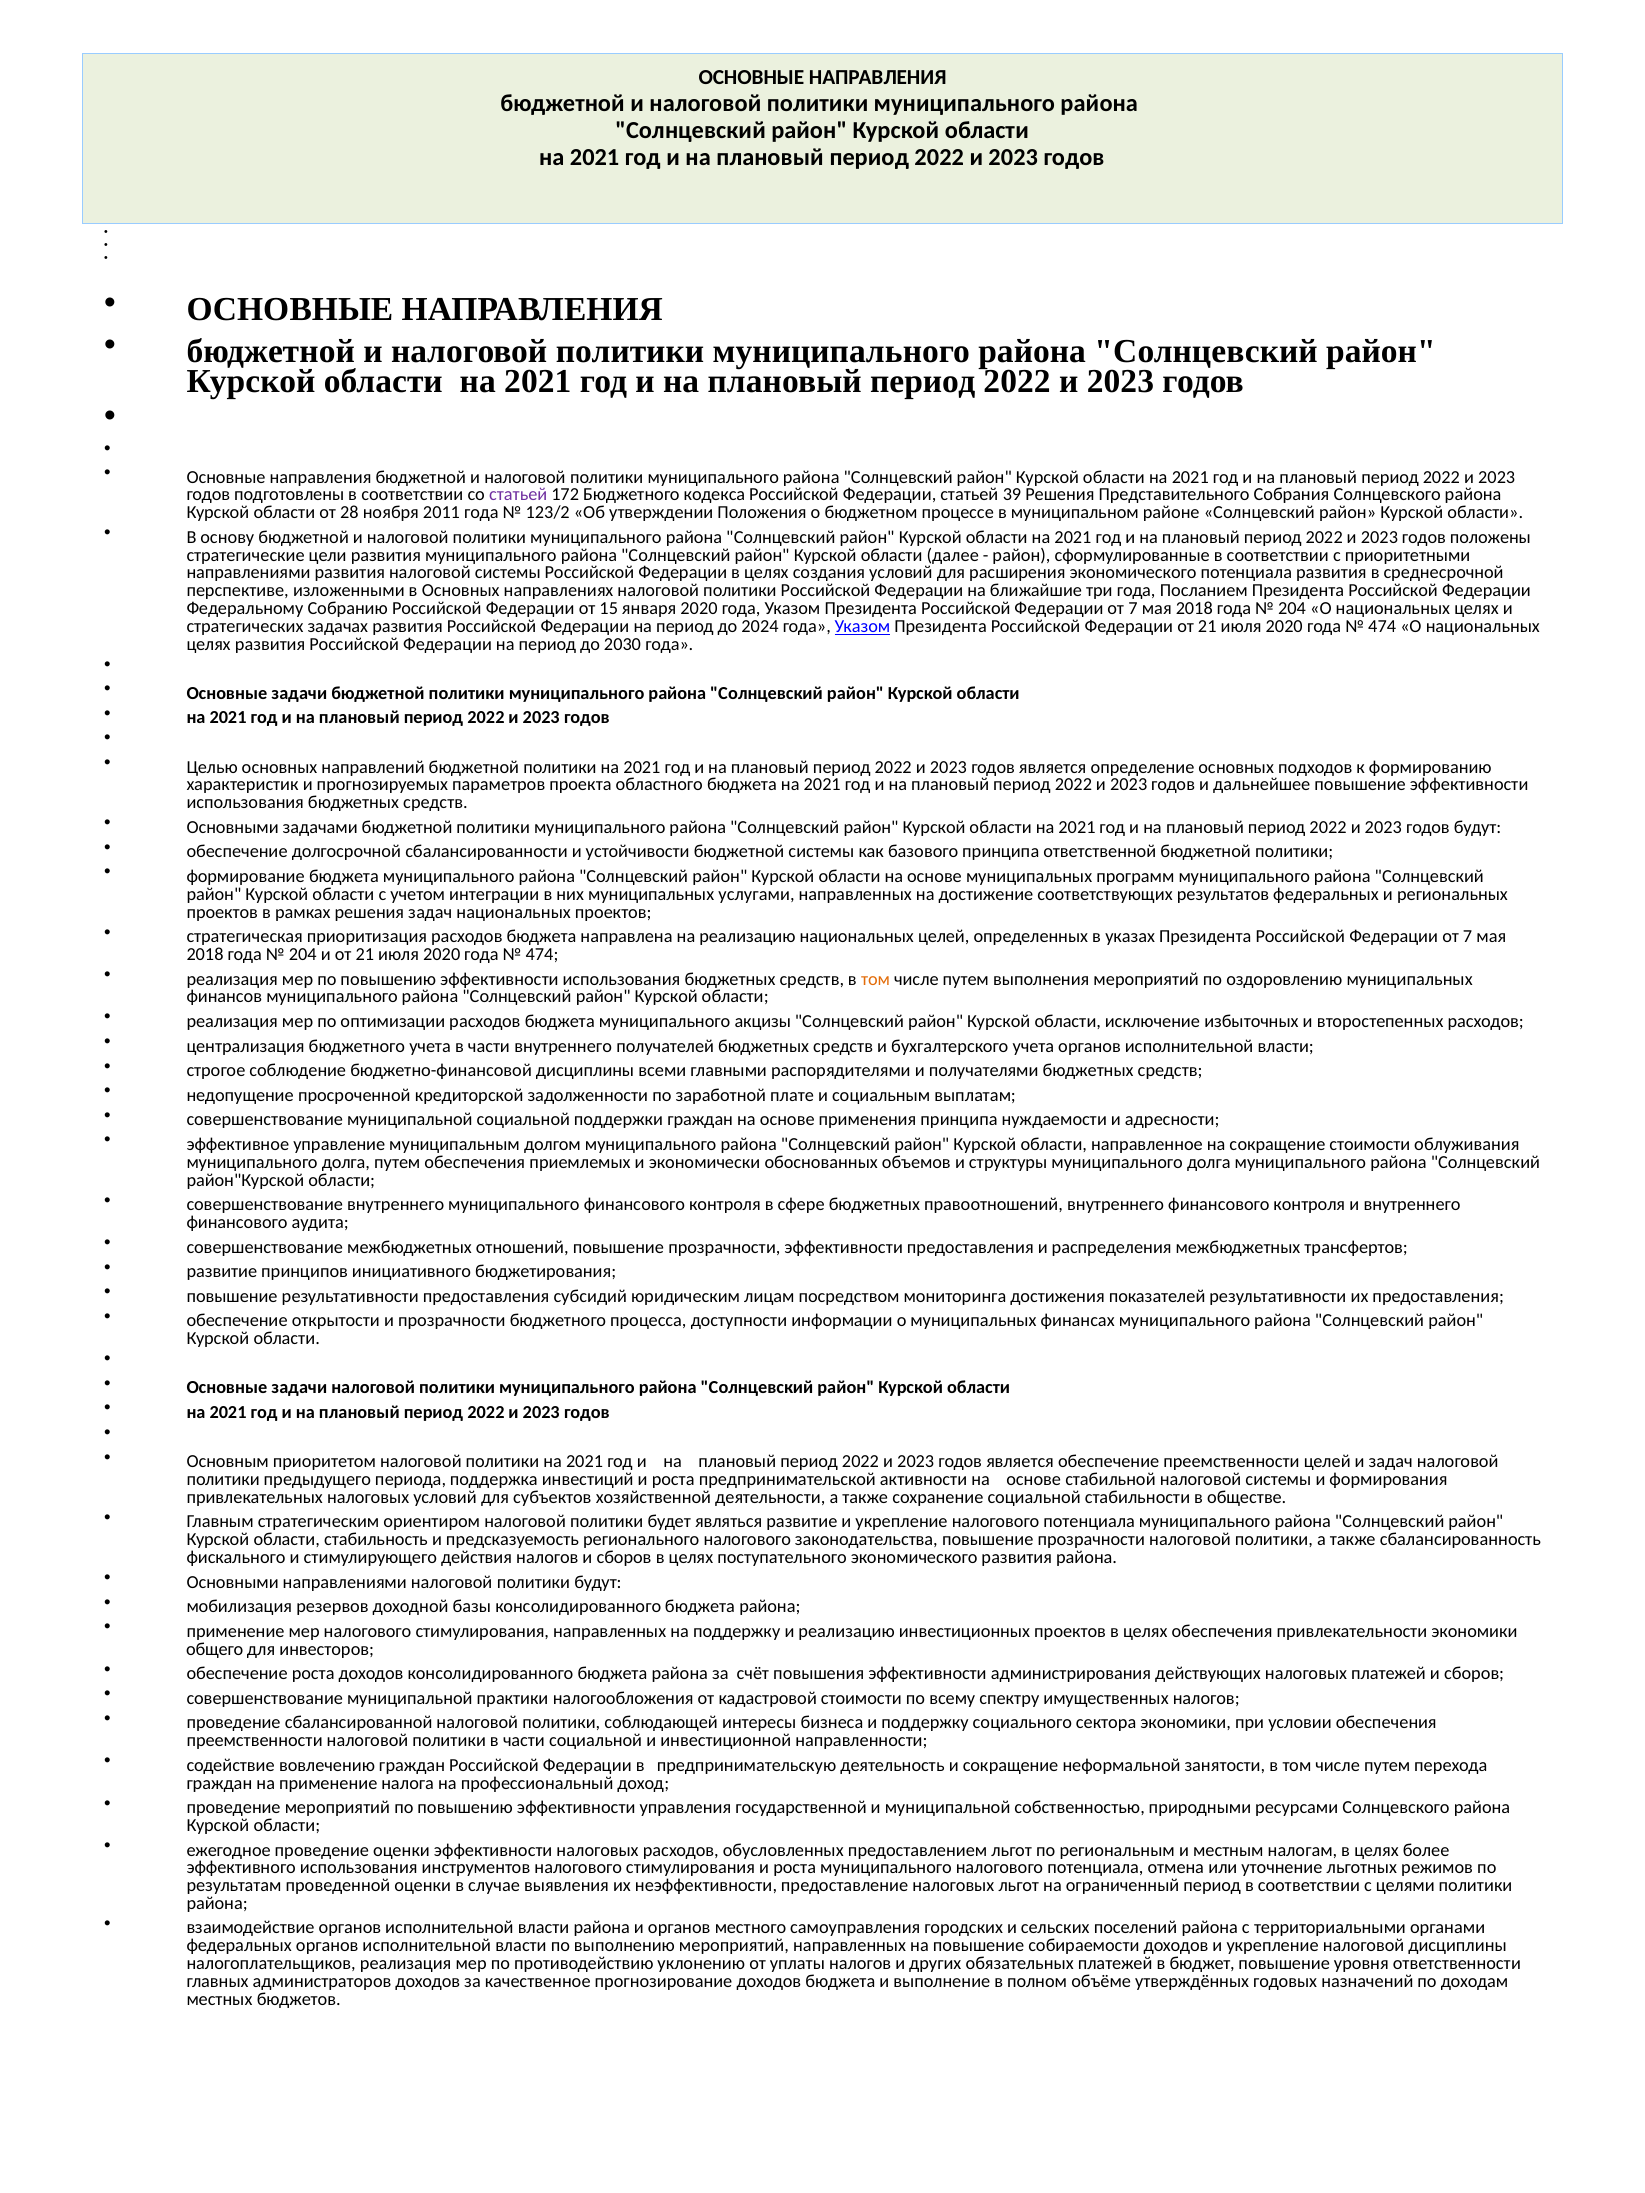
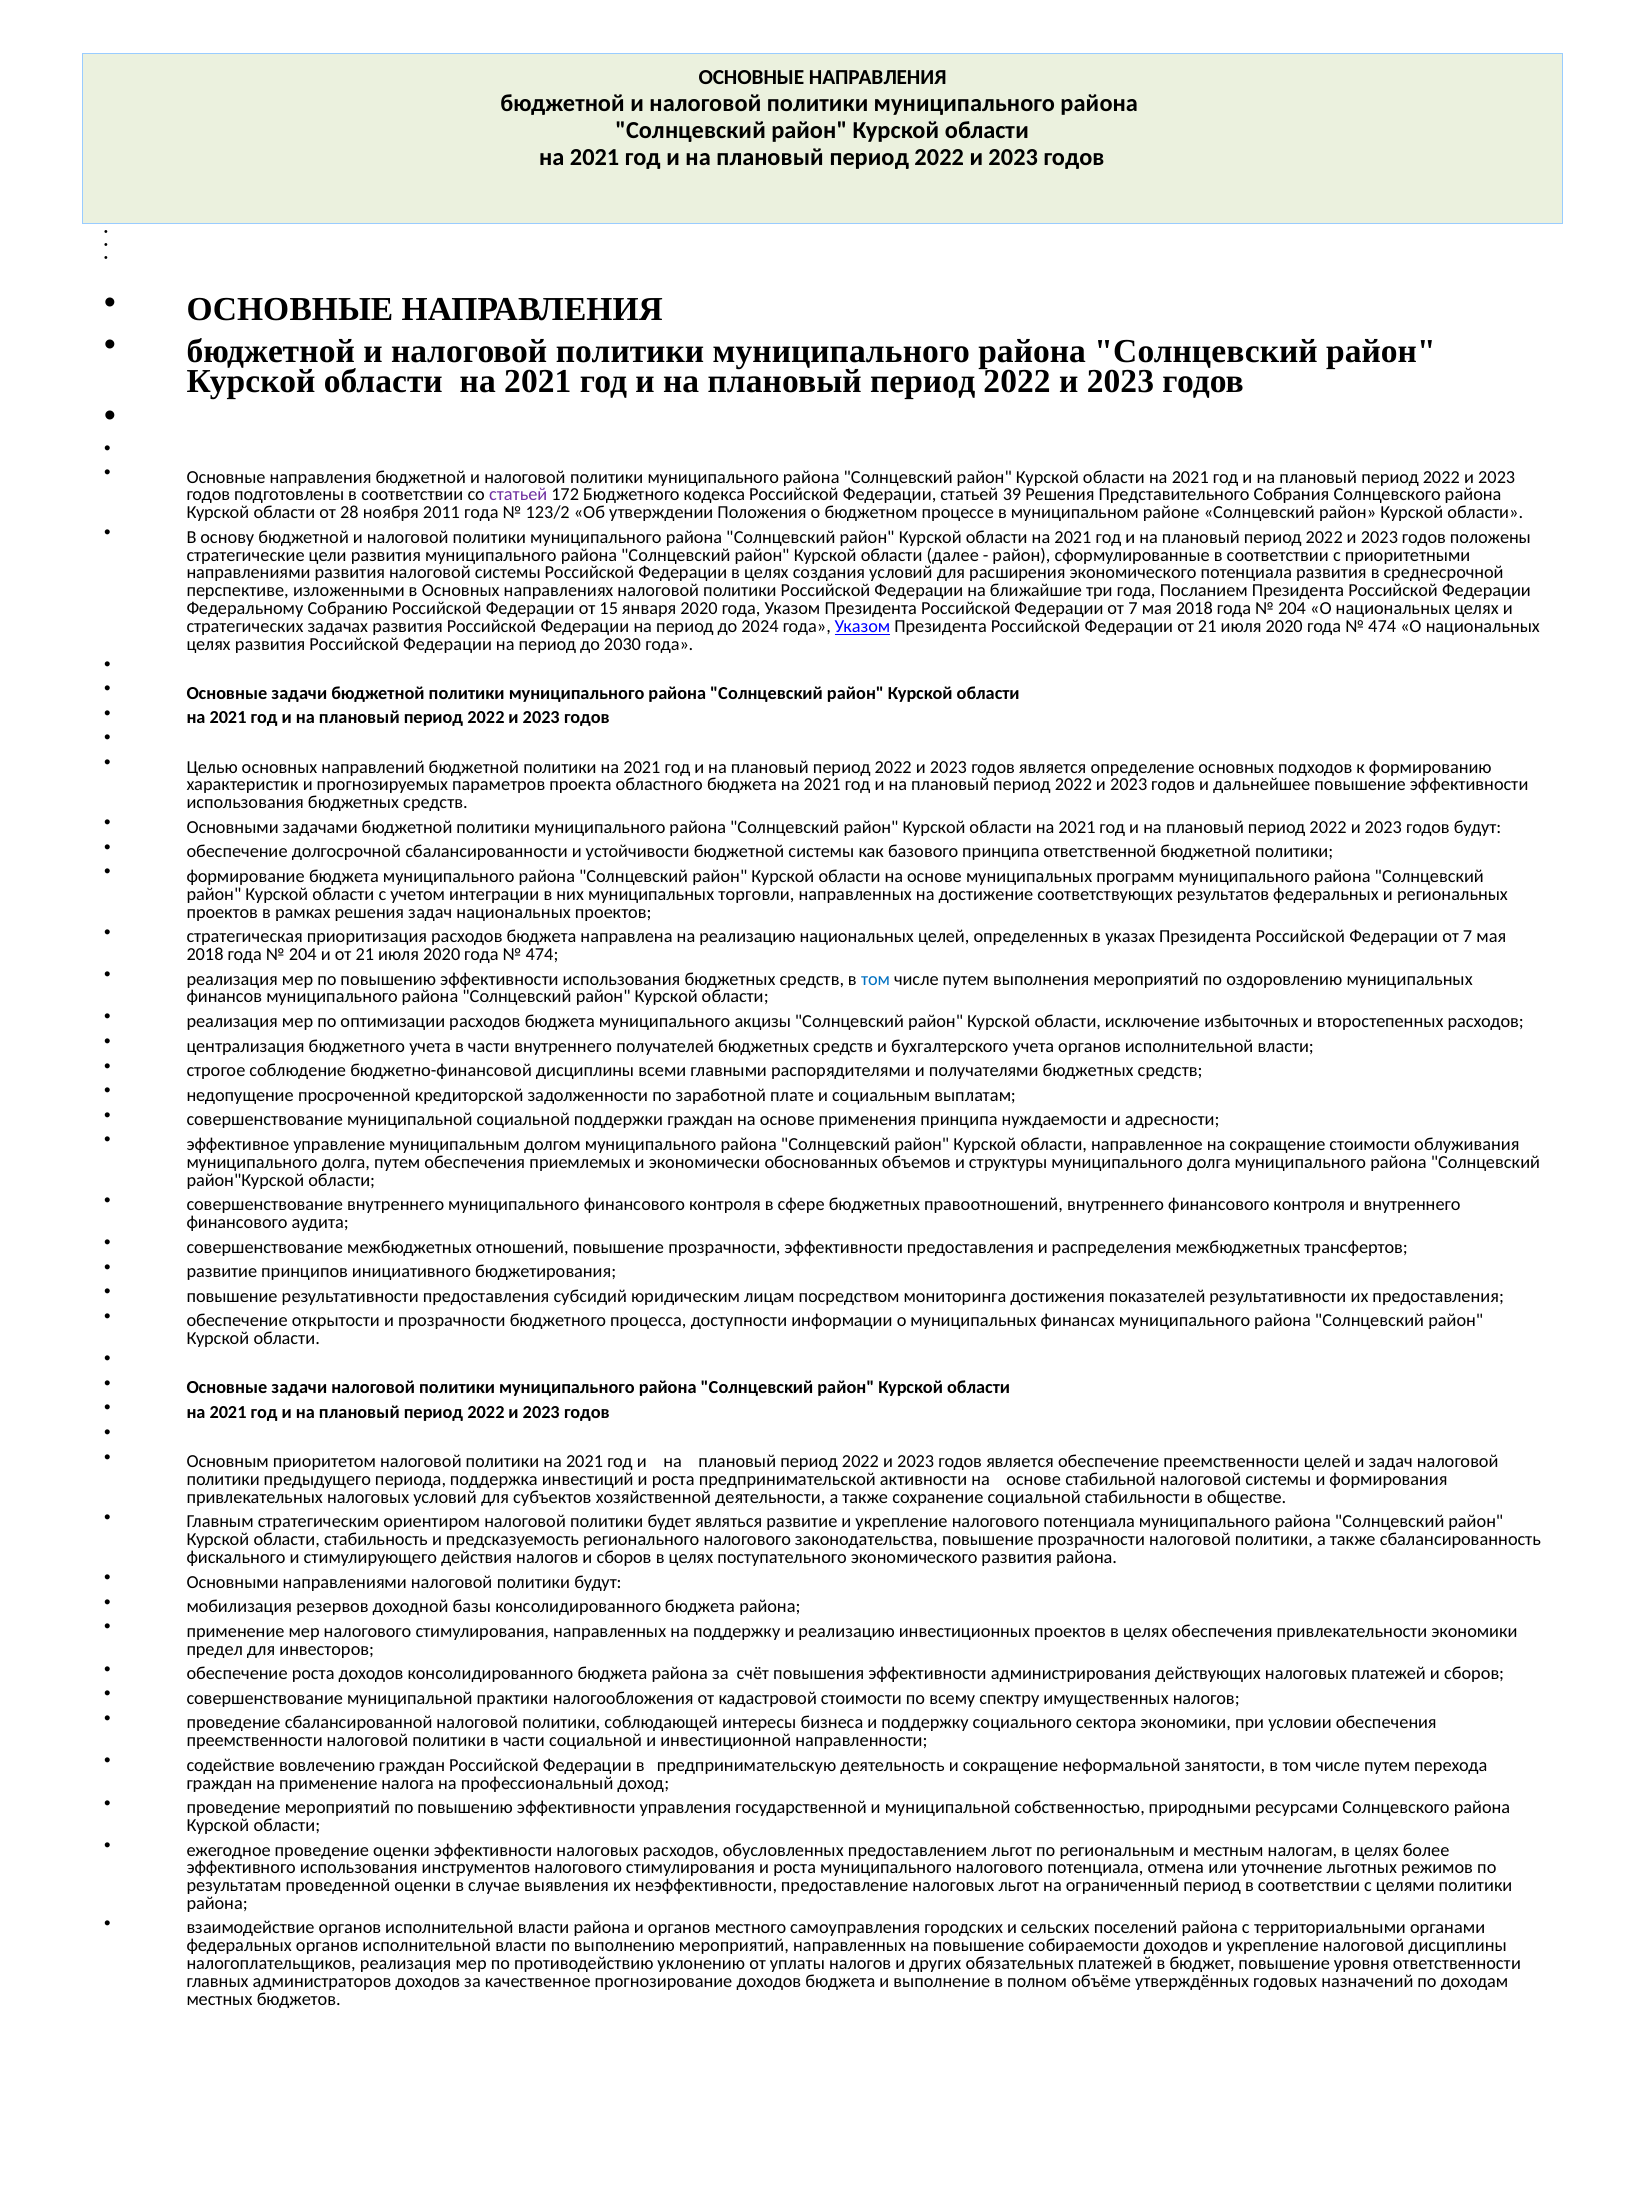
услугами: услугами -> торговли (756, 894)
том colour: orange -> blue (876, 979)
общего: общего -> предел (215, 1649)
